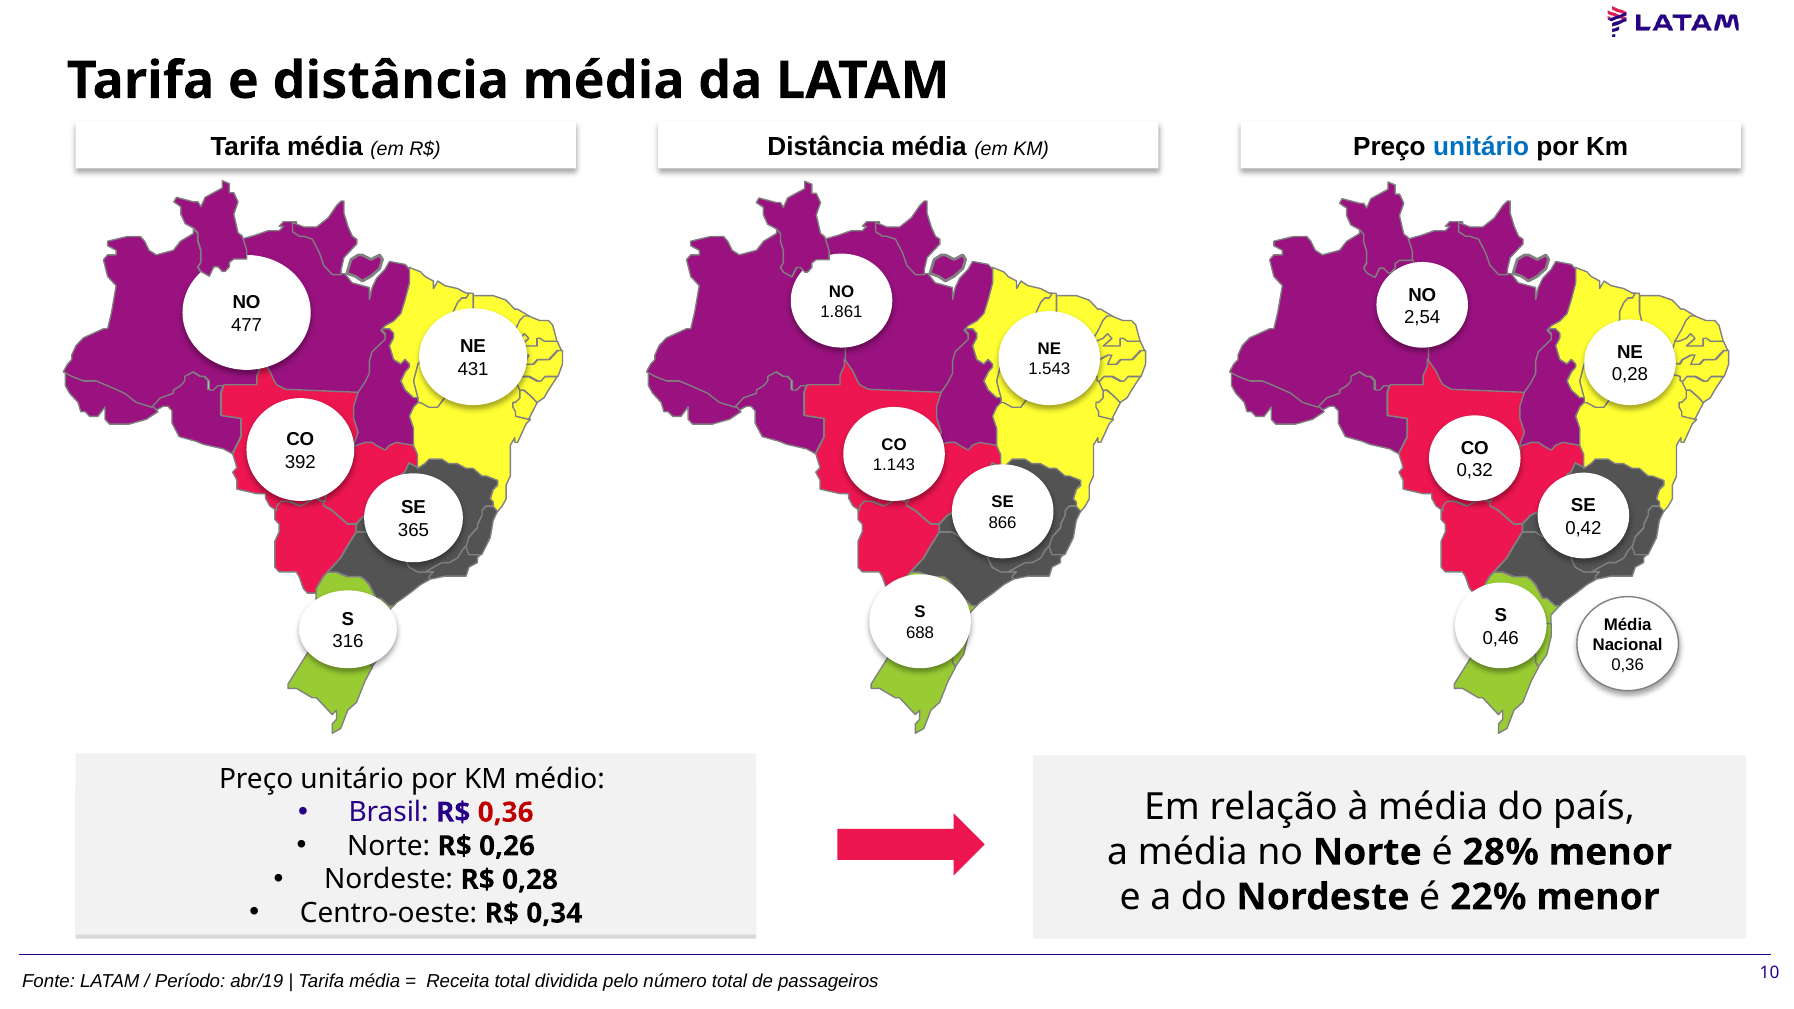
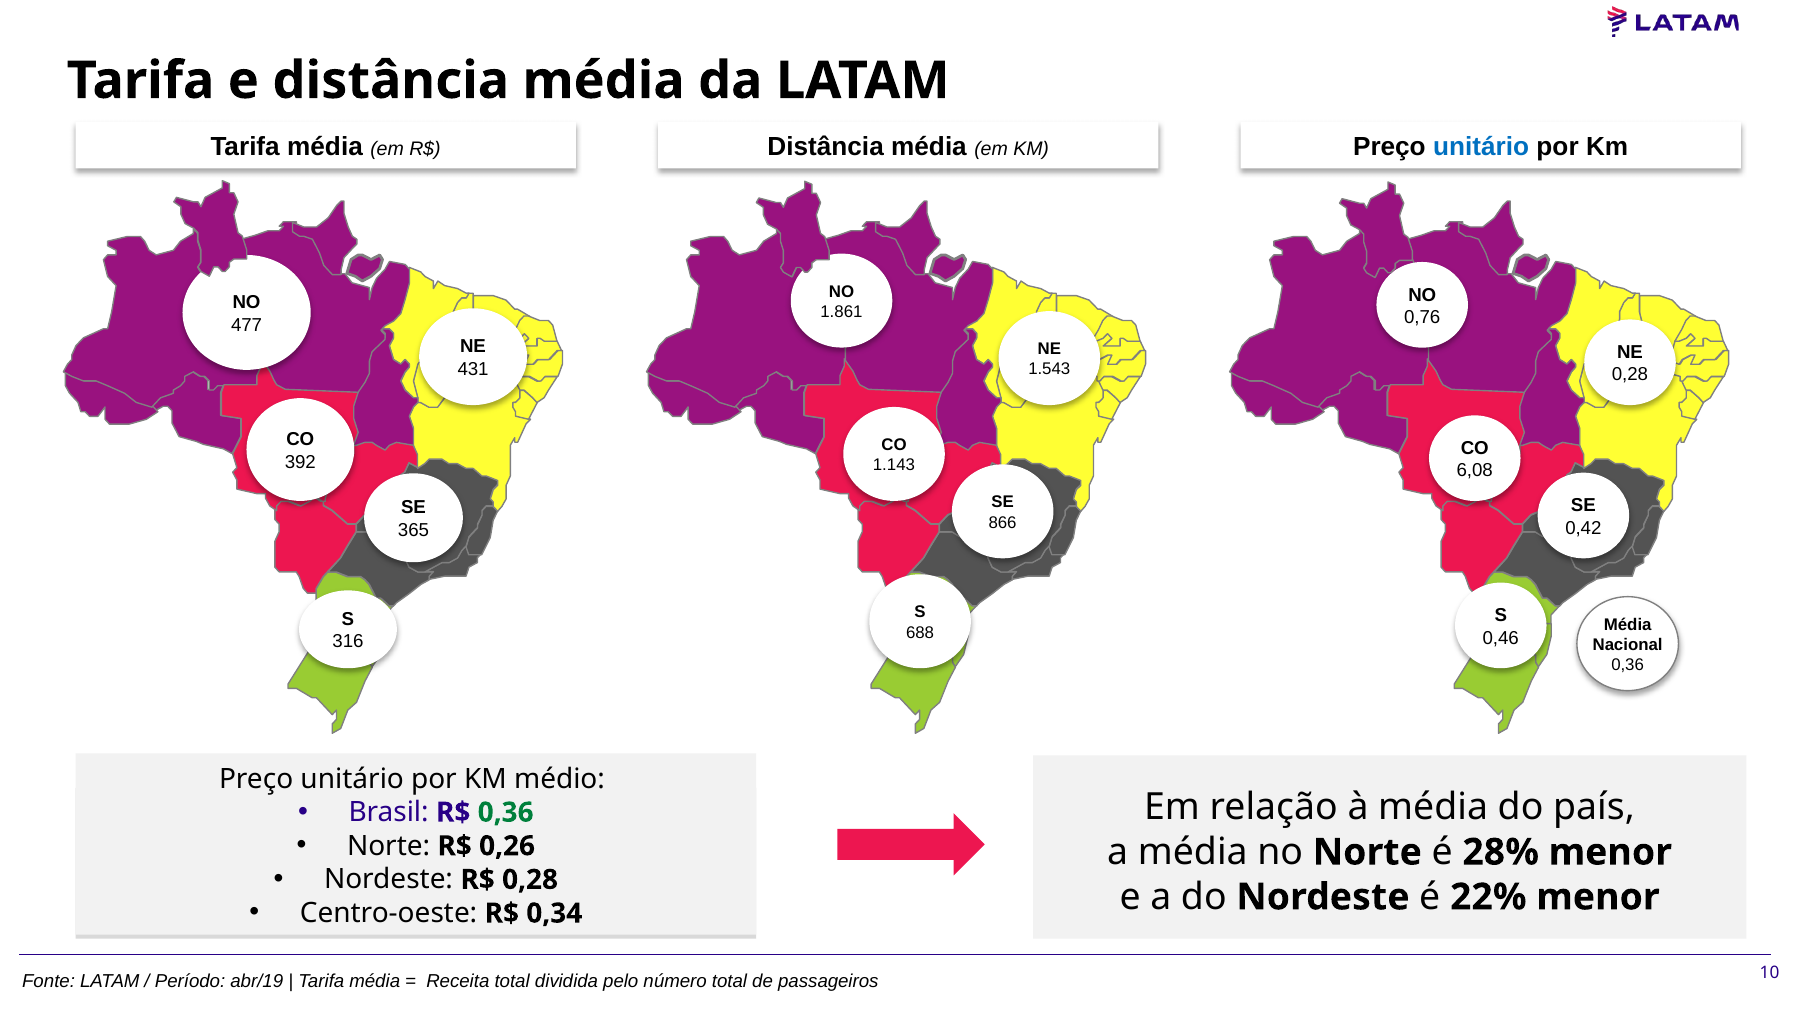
2,54: 2,54 -> 0,76 (1422, 317)
0,32: 0,32 -> 6,08 (1475, 471)
0,36 colour: red -> green (506, 813)
